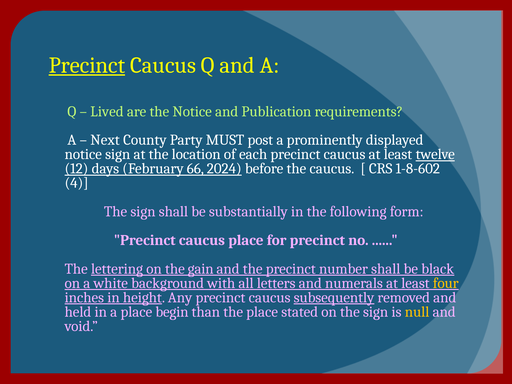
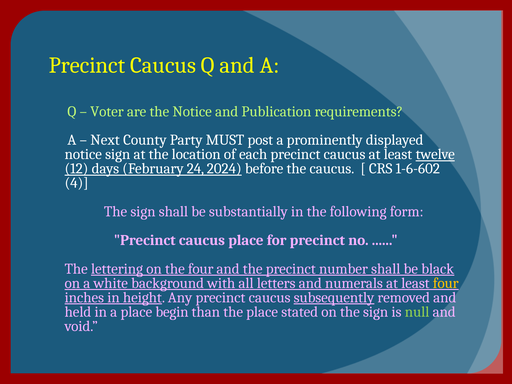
Precinct underline: present -> none (87, 65)
Lived: Lived -> Voter (107, 112)
66: 66 -> 24 (195, 169)
1-8-602: 1-8-602 -> 1-6-602 (418, 169)
the gain: gain -> four (201, 269)
null colour: yellow -> light green (417, 312)
